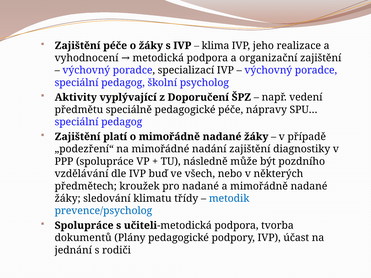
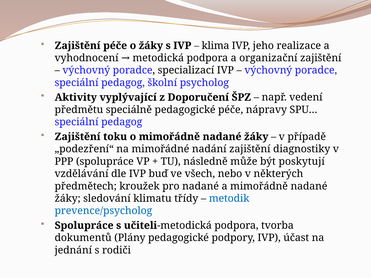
platí: platí -> toku (115, 137)
pozdního: pozdního -> poskytují (302, 162)
